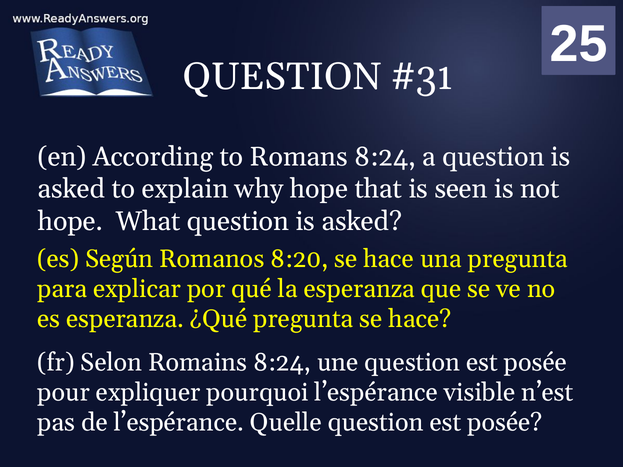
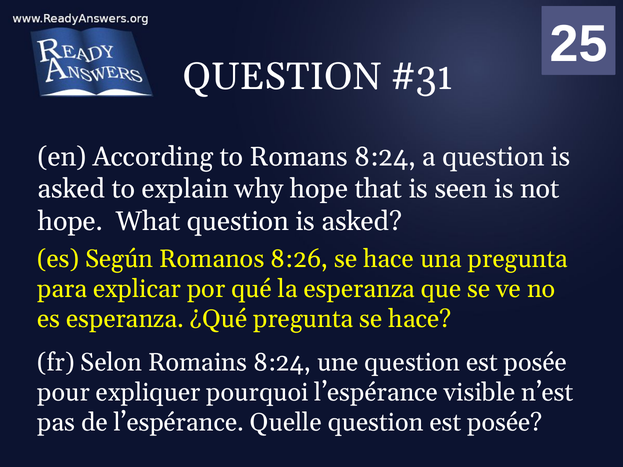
8:20: 8:20 -> 8:26 (299, 259)
